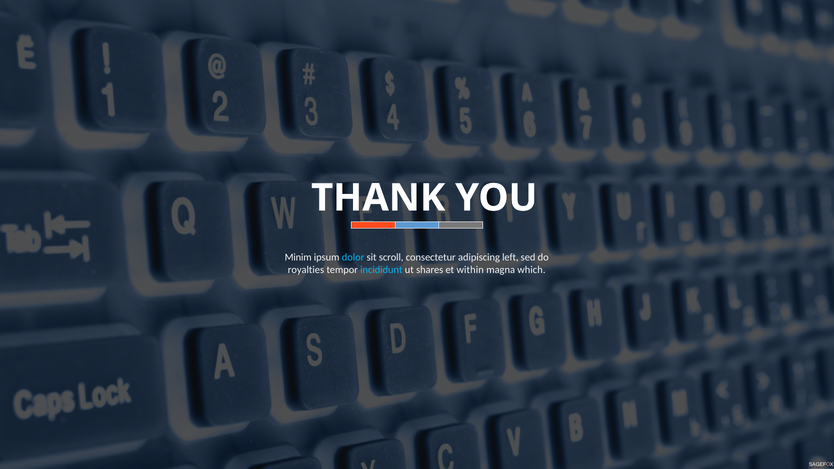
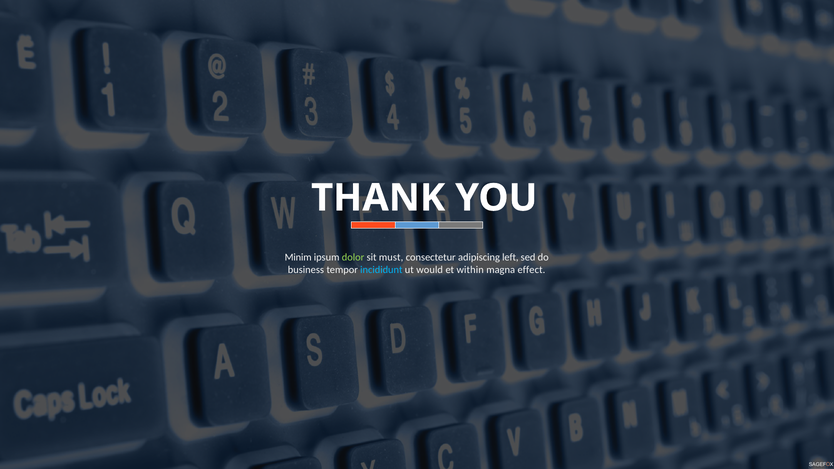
dolor colour: light blue -> light green (353, 257)
scroll: scroll -> must (391, 257)
royalties: royalties -> business (306, 270)
shares: shares -> would (430, 270)
which: which -> effect (531, 270)
